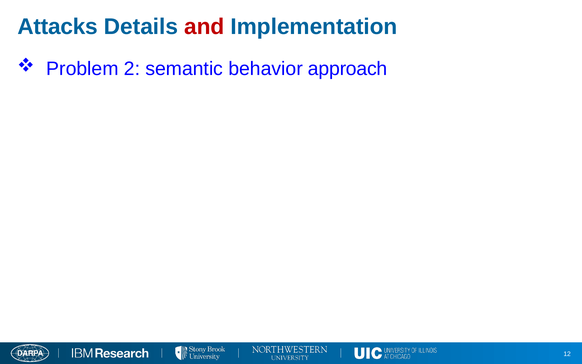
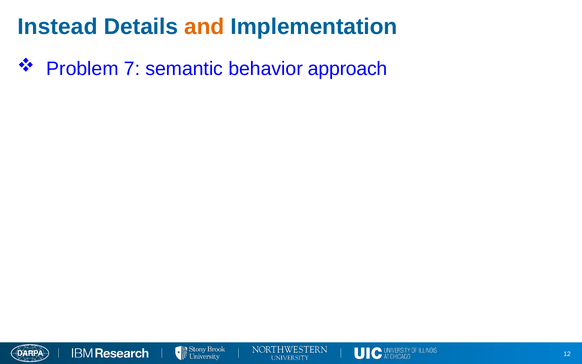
Attacks: Attacks -> Instead (57, 27)
and colour: red -> orange (204, 27)
2: 2 -> 7 (132, 69)
